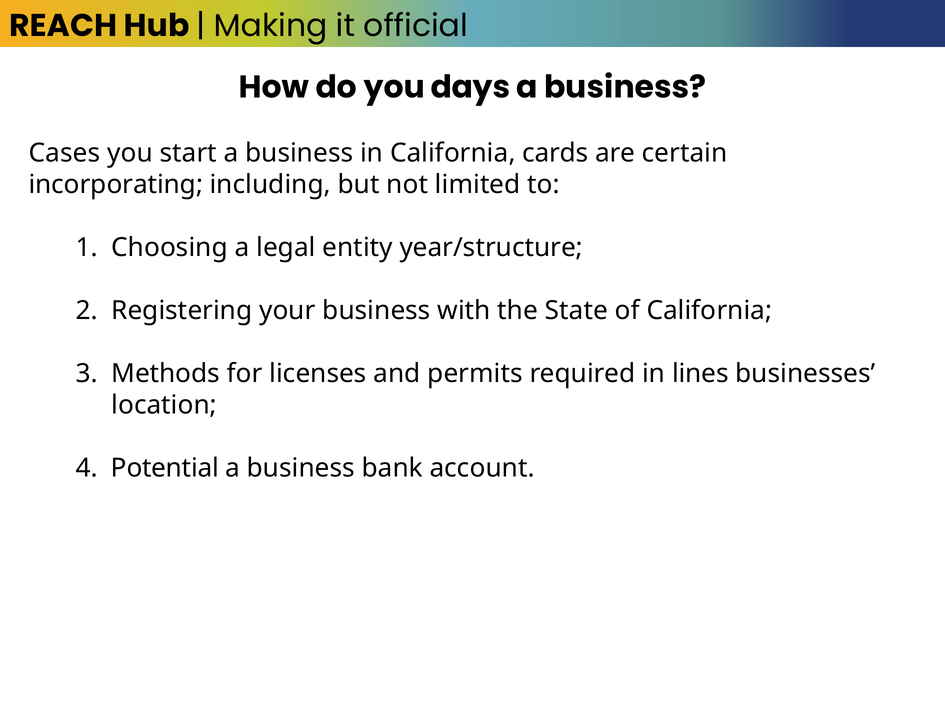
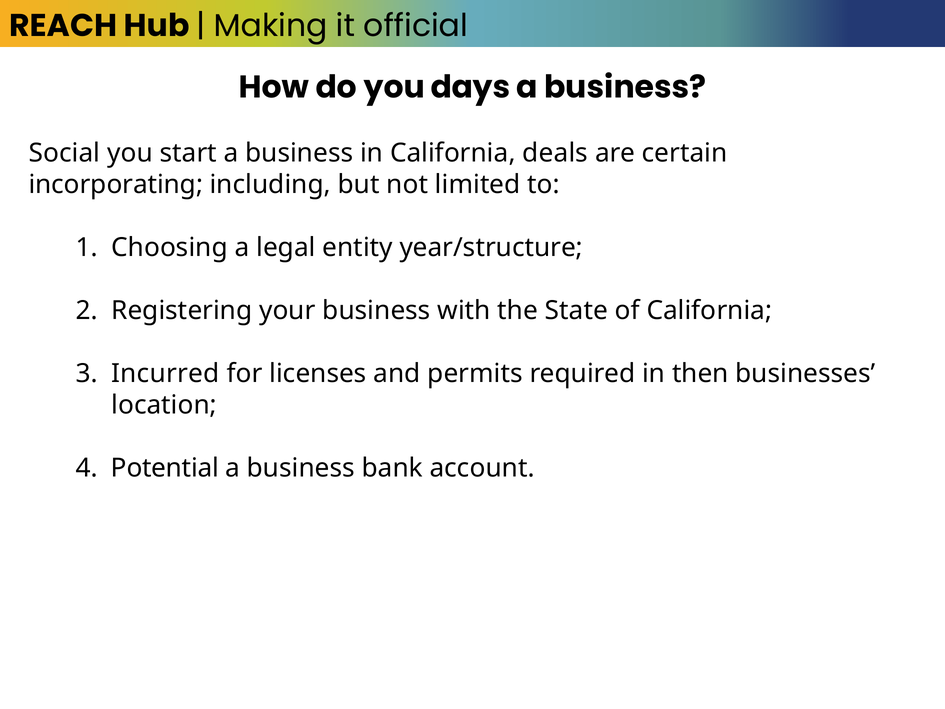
Cases: Cases -> Social (64, 153)
cards: cards -> deals (555, 153)
Methods: Methods -> Incurred (165, 373)
lines: lines -> then (700, 373)
